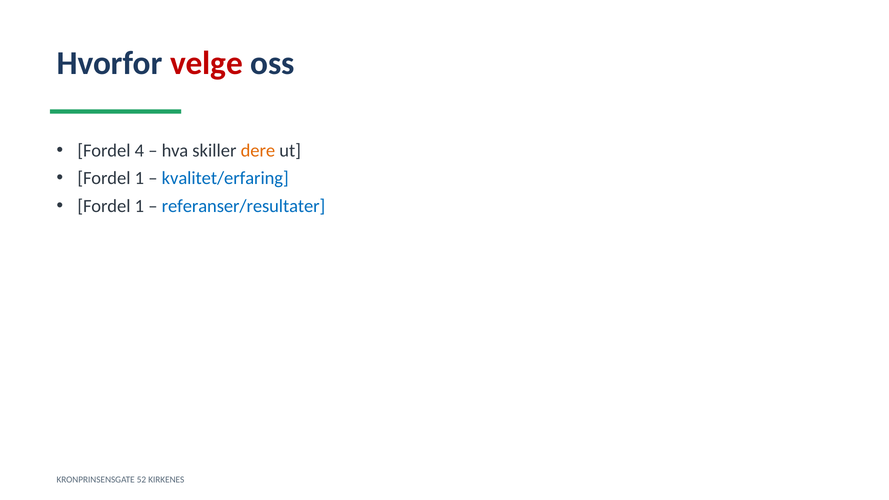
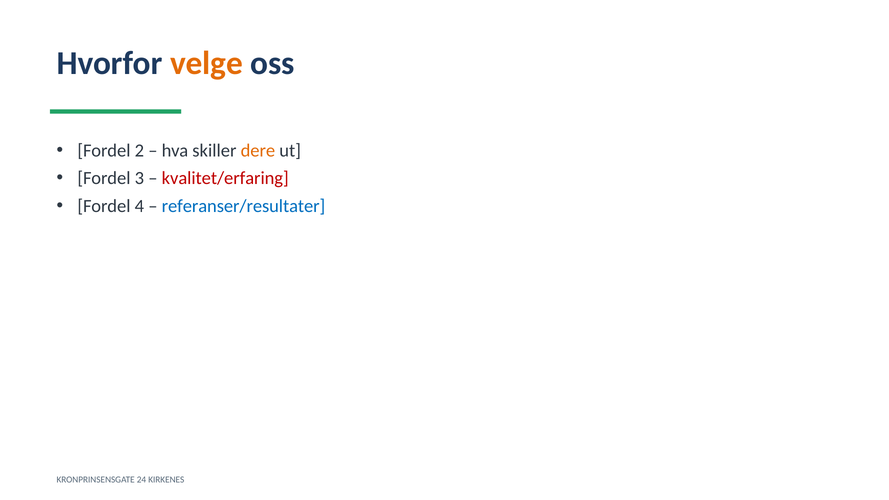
velge colour: red -> orange (206, 63)
4: 4 -> 2 (139, 151)
1: 1 -> 3 (139, 178)
kvalitet/erfaring colour: blue -> red (225, 178)
1: 1 -> 4 (139, 206)
52: 52 -> 24 (141, 480)
